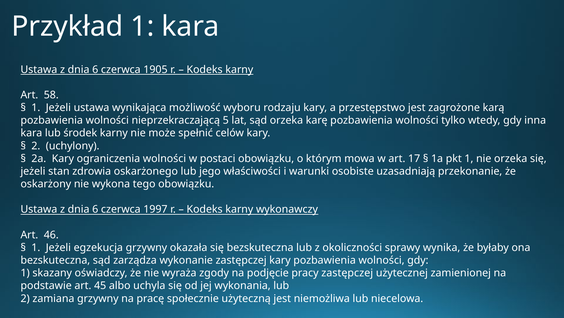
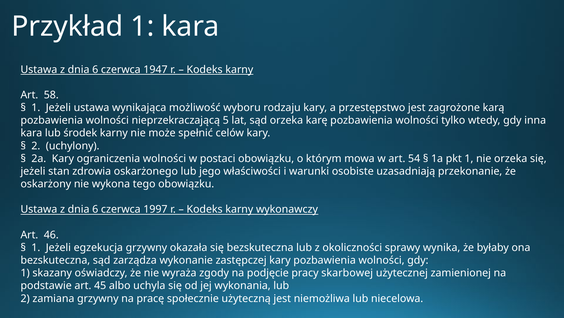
1905: 1905 -> 1947 (155, 69)
17: 17 -> 54 (414, 158)
pracy zastępczej: zastępczej -> skarbowej (347, 272)
